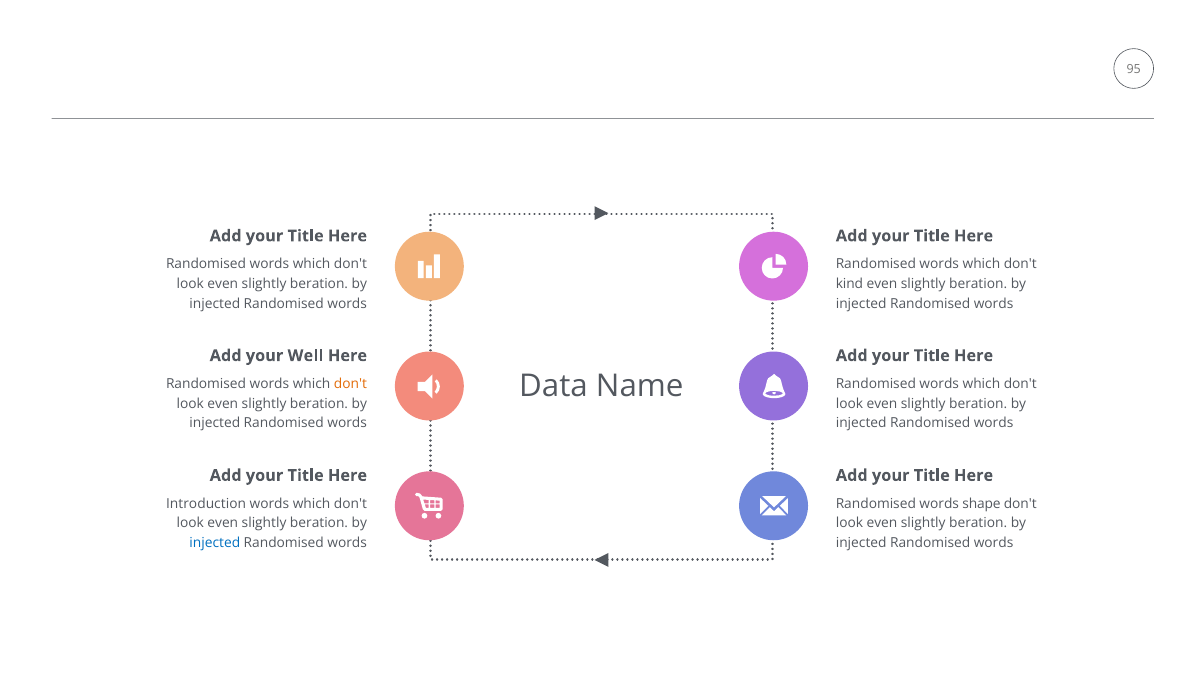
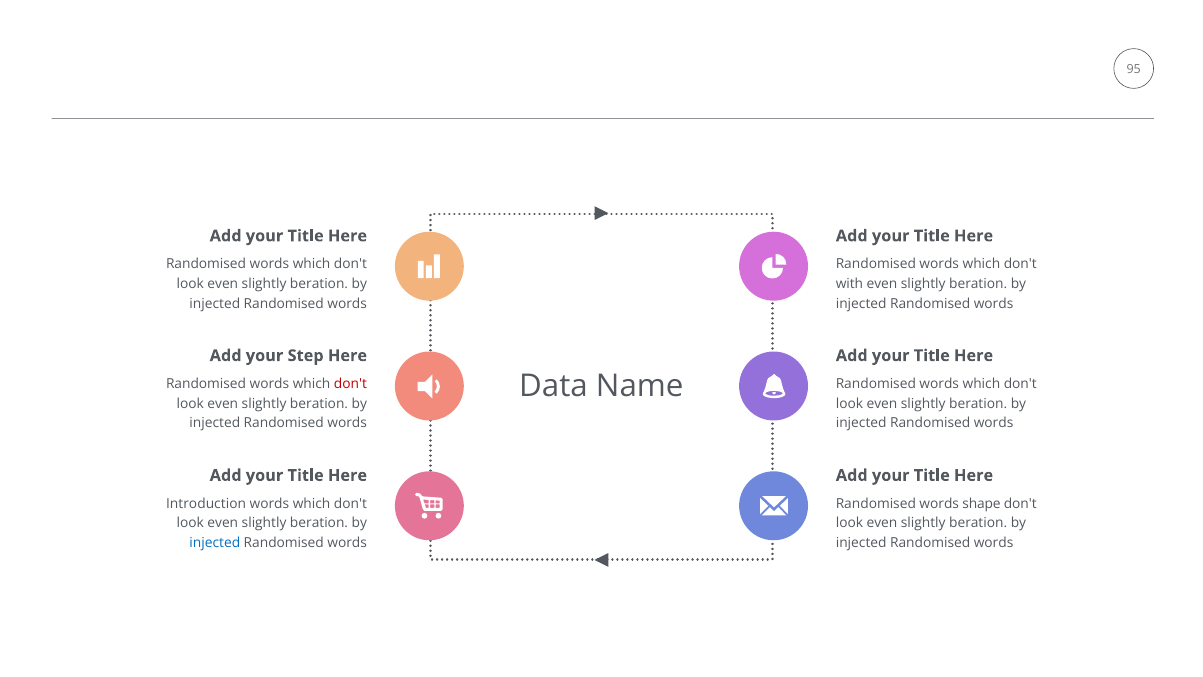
kind: kind -> with (849, 284)
Well: Well -> Step (306, 356)
don't colour: orange -> red (350, 384)
